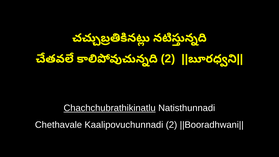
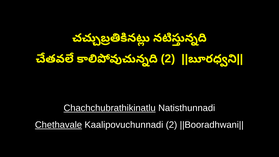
Chethavale underline: none -> present (58, 125)
